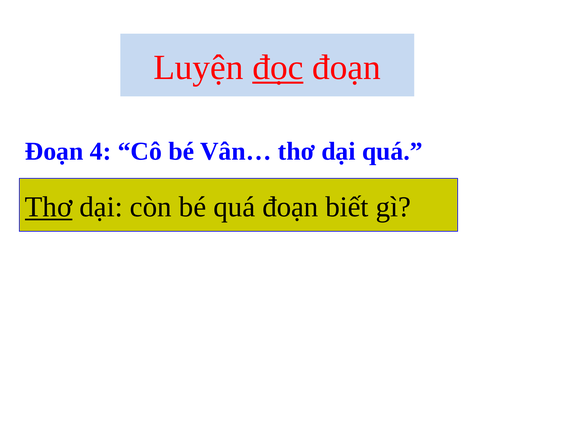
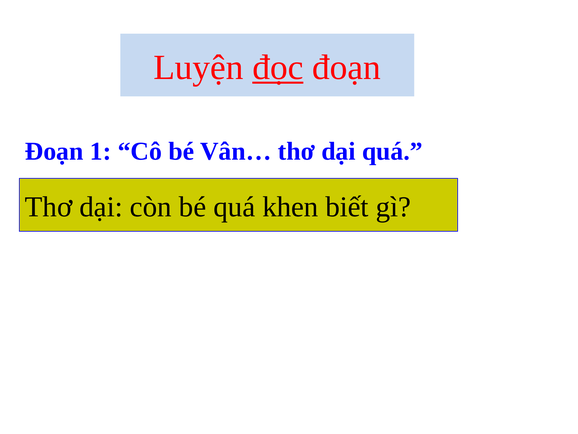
4: 4 -> 1 (101, 151)
Thơ underline: present -> none (49, 207)
quá đoạn: đoạn -> khen (290, 207)
